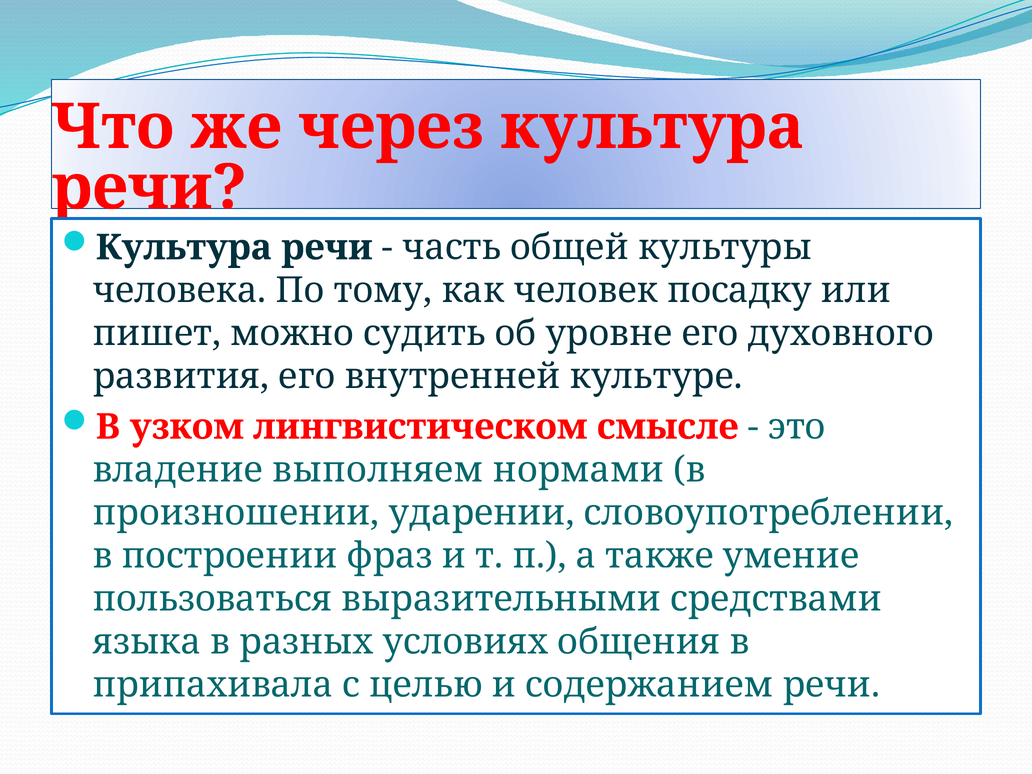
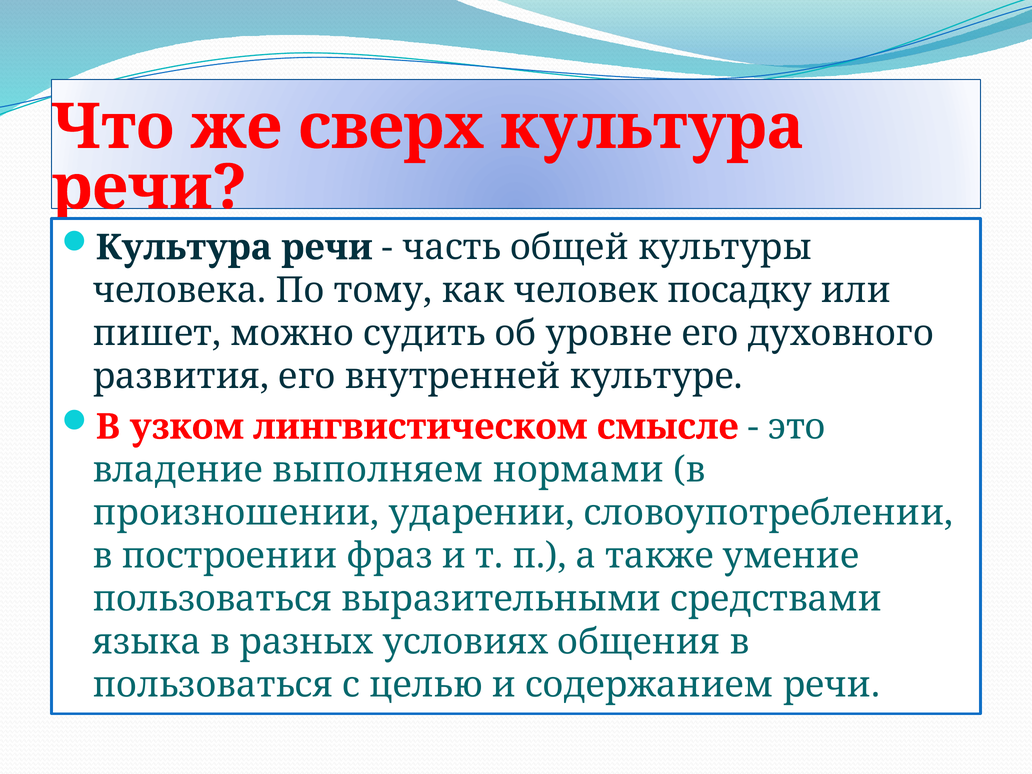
через: через -> сверх (391, 127)
припахивала: припахивала -> пользоваться (213, 685)
